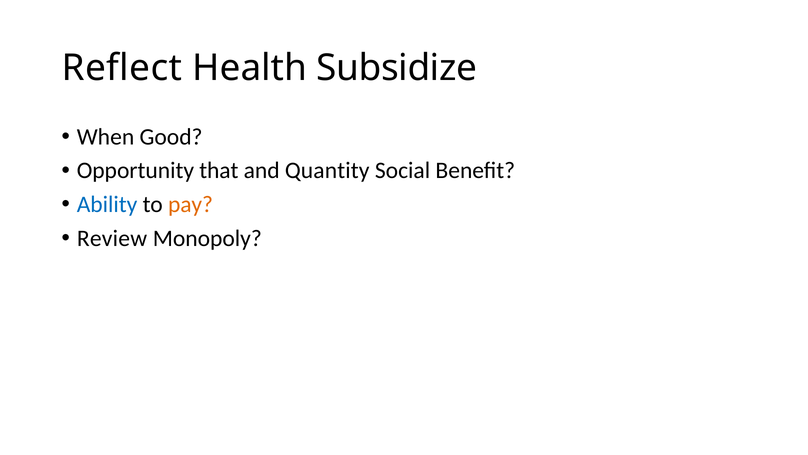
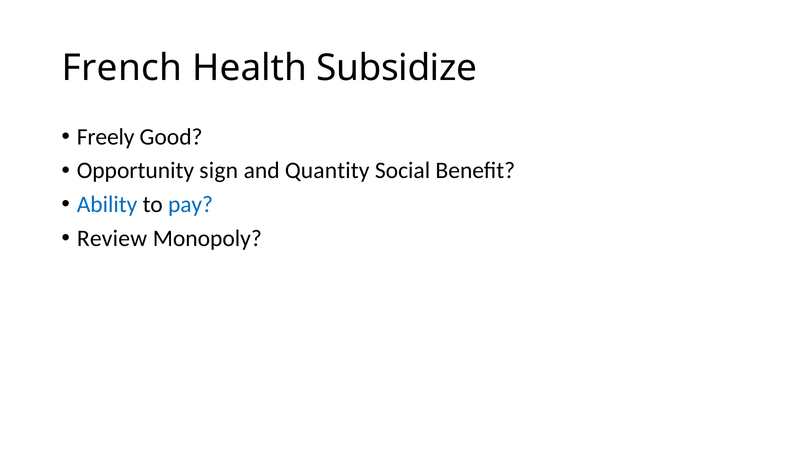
Reflect: Reflect -> French (122, 68)
When: When -> Freely (106, 137)
that: that -> sign (219, 170)
pay colour: orange -> blue (190, 204)
